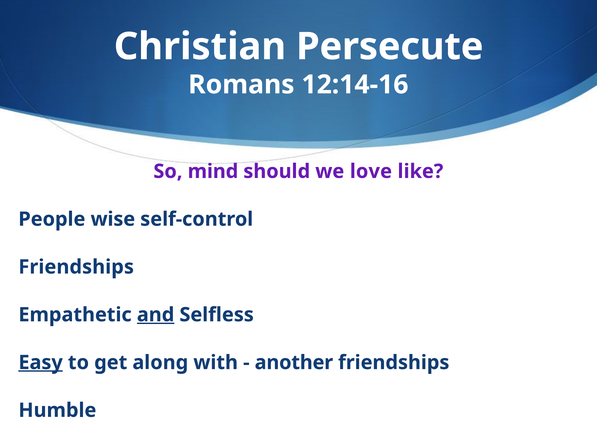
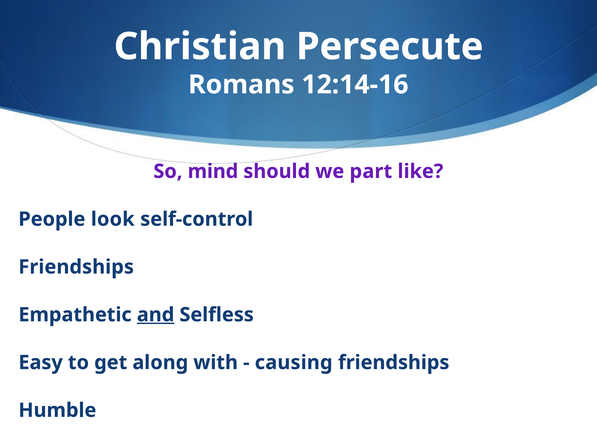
love: love -> part (371, 171)
wise: wise -> look (113, 219)
Easy underline: present -> none (41, 362)
another: another -> causing (294, 362)
